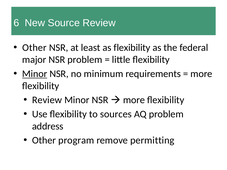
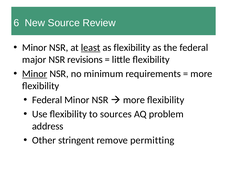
Other: Other -> Minor (35, 48)
least underline: none -> present (91, 48)
NSR problem: problem -> revisions (85, 60)
Review: Review -> Federal (47, 100)
program: program -> stringent (76, 141)
